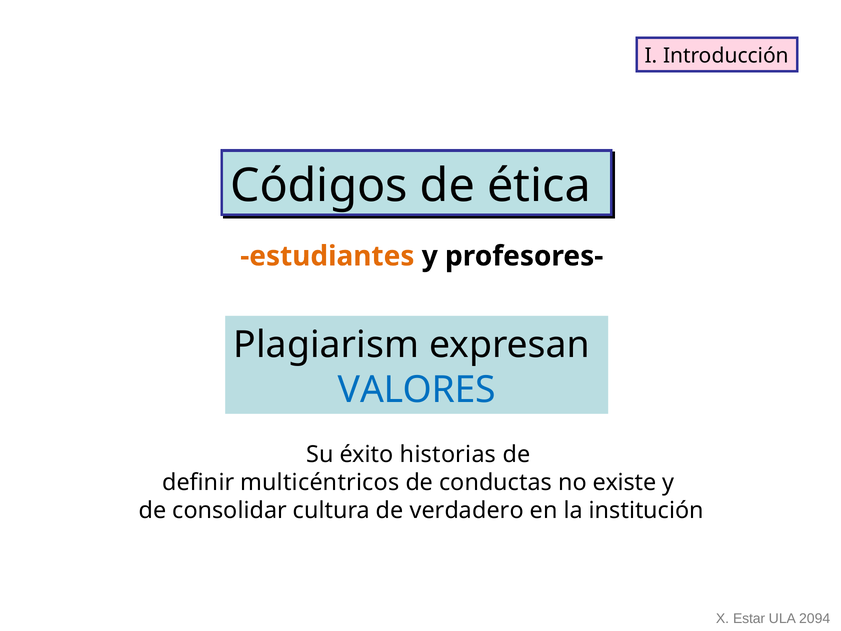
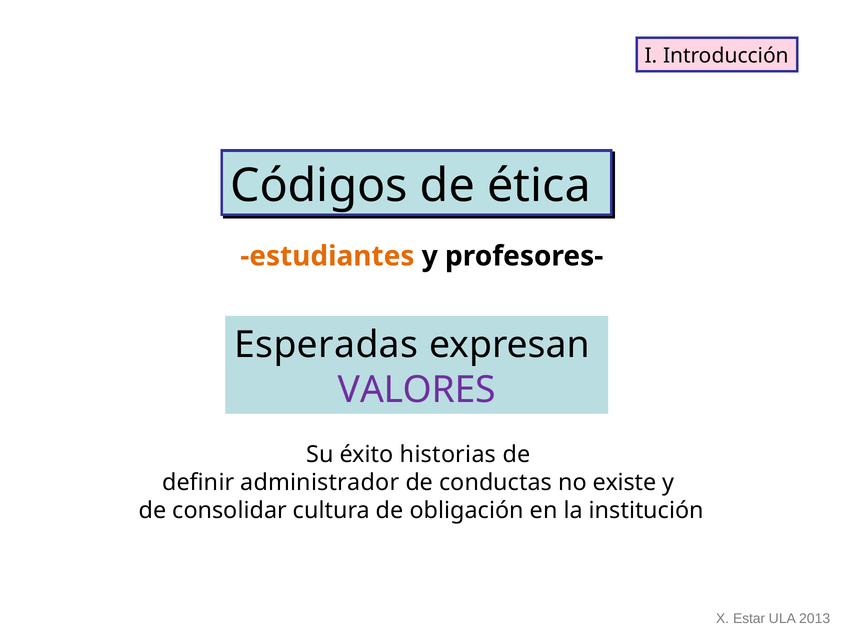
Plagiarism: Plagiarism -> Esperadas (326, 345)
VALORES colour: blue -> purple (417, 390)
multicéntricos: multicéntricos -> administrador (320, 482)
verdadero: verdadero -> obligación (467, 510)
2094: 2094 -> 2013 (815, 618)
